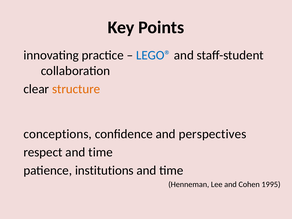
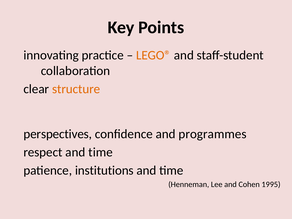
LEGO® colour: blue -> orange (154, 55)
conceptions: conceptions -> perspectives (58, 134)
perspectives: perspectives -> programmes (213, 134)
